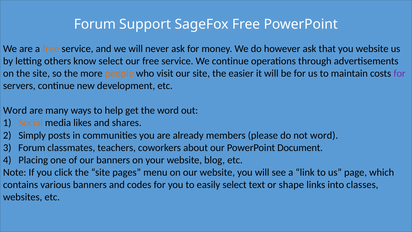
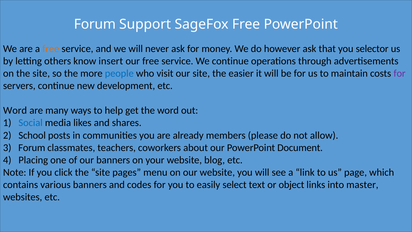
you website: website -> selector (372, 49)
know select: select -> insert (111, 61)
people colour: orange -> blue (119, 73)
Social colour: orange -> blue (31, 123)
Simply: Simply -> School (32, 135)
not word: word -> allow (324, 135)
shape: shape -> object (291, 185)
classes: classes -> master (362, 185)
